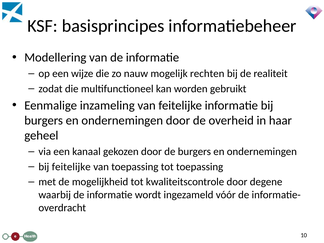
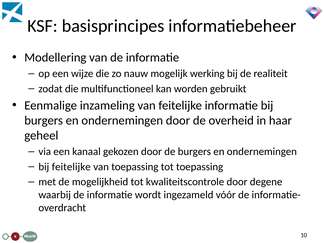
rechten: rechten -> werking (207, 74)
